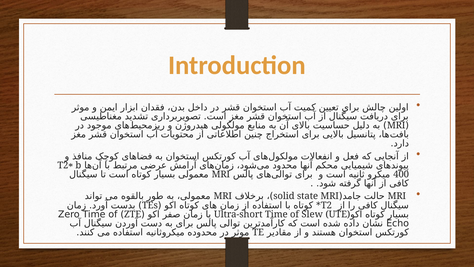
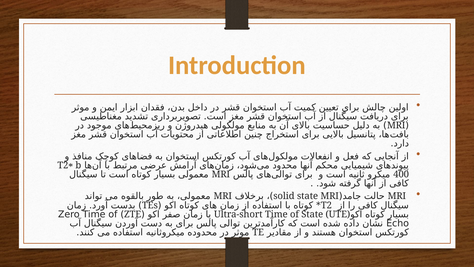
of Slew: Slew -> State (312, 214)
